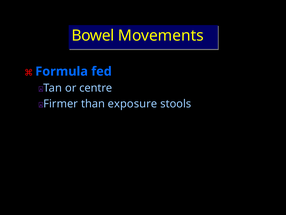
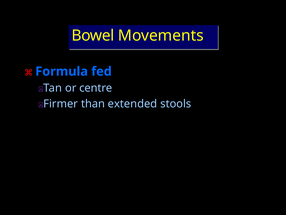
exposure: exposure -> extended (132, 104)
